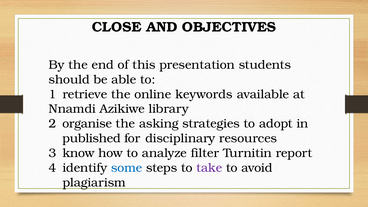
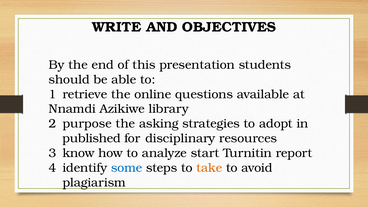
CLOSE: CLOSE -> WRITE (117, 27)
keywords: keywords -> questions (204, 94)
organise: organise -> purpose (87, 124)
filter: filter -> start (205, 153)
take colour: purple -> orange (209, 168)
